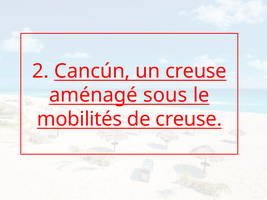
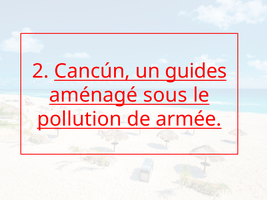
un creuse: creuse -> guides (196, 71)
mobilités: mobilités -> pollution (79, 119)
de creuse: creuse -> armée (189, 119)
